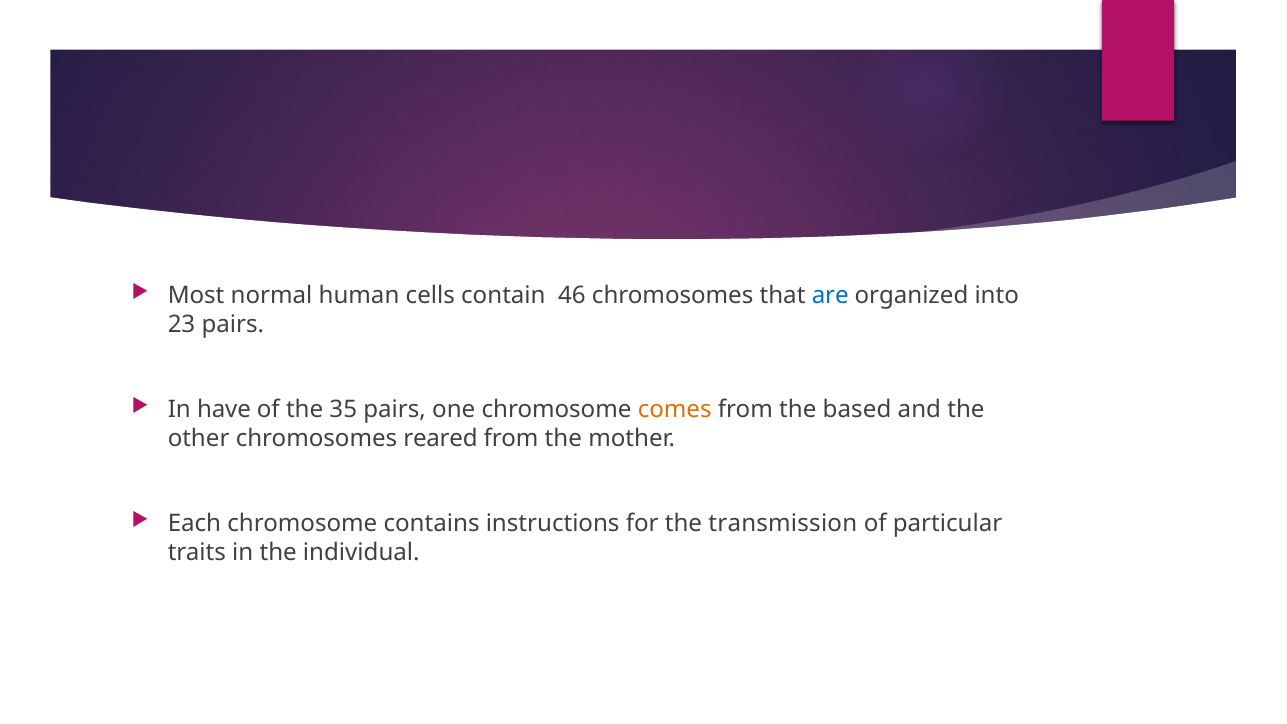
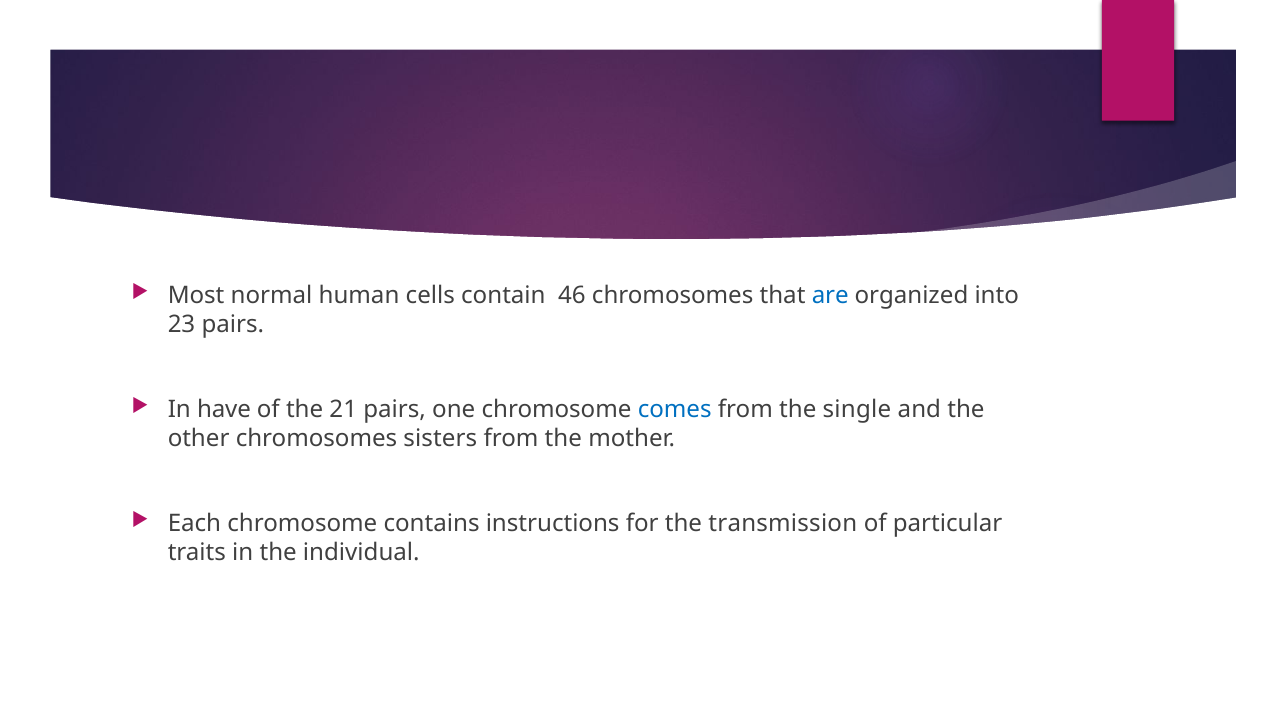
35: 35 -> 21 (343, 410)
comes colour: orange -> blue (675, 410)
based: based -> single (857, 410)
reared: reared -> sisters (440, 438)
